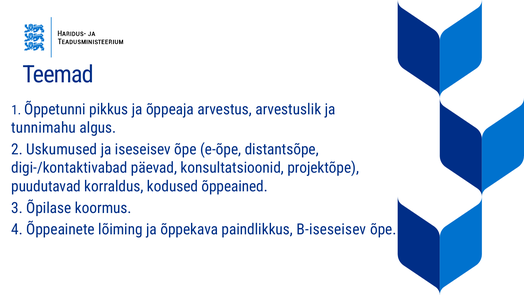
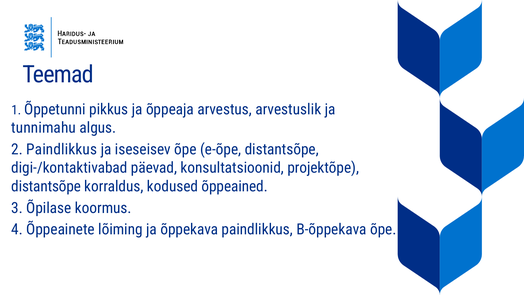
2 Uskumused: Uskumused -> Paindlikkus (62, 149)
puudutavad: puudutavad -> distantsõpe (46, 186)
B-iseseisev: B-iseseisev -> B-õppekava (331, 229)
